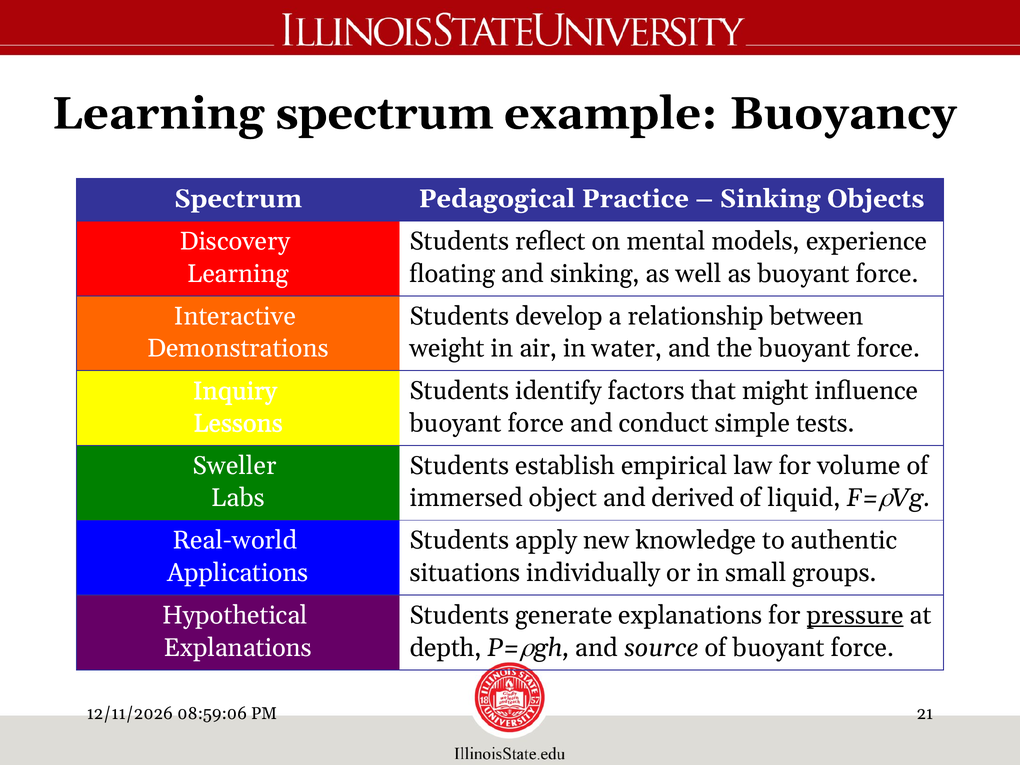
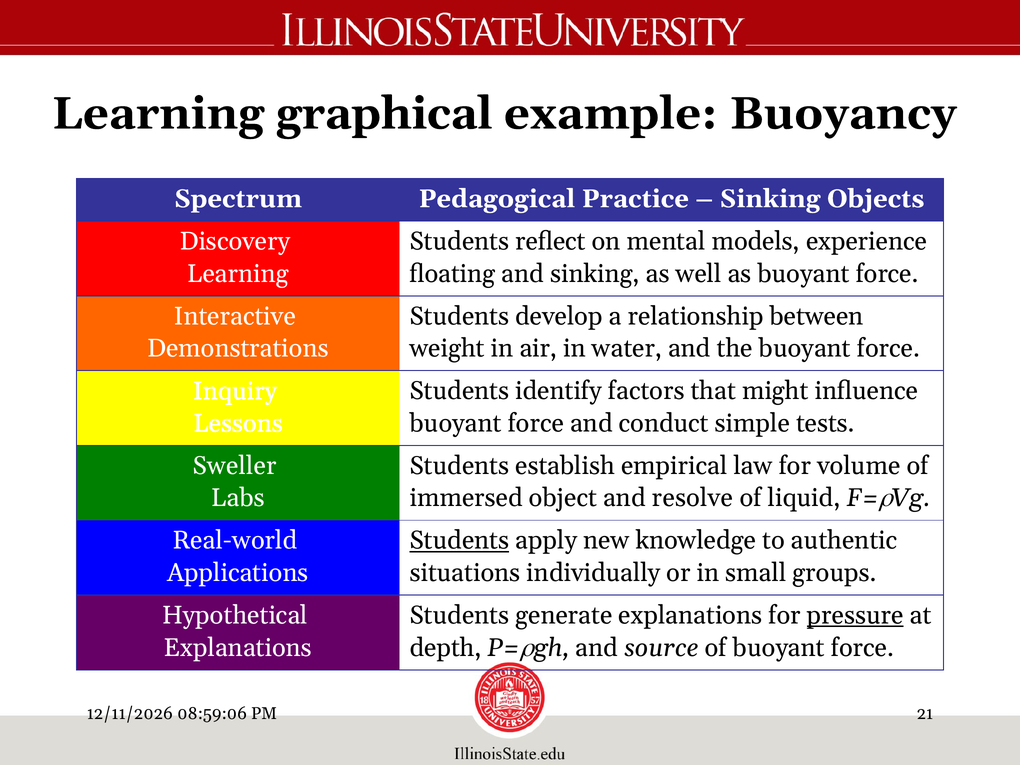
Learning spectrum: spectrum -> graphical (384, 114)
derived: derived -> resolve (693, 498)
Students underline: none -> present (459, 541)
